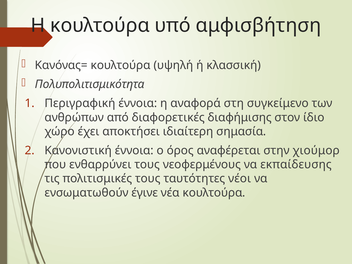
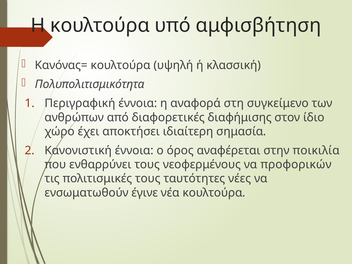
χιούμορ: χιούμορ -> ποικιλία (316, 150)
εκπαίδευσης: εκπαίδευσης -> προφορικών (296, 165)
νέοι: νέοι -> νέες (240, 179)
